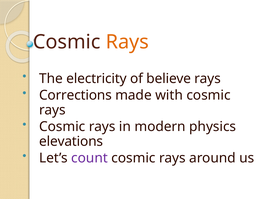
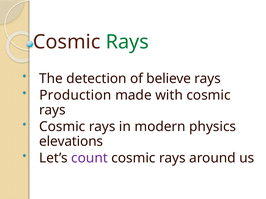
Rays colour: orange -> green (127, 42)
electricity: electricity -> detection (96, 79)
Corrections: Corrections -> Production (75, 95)
